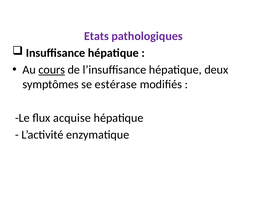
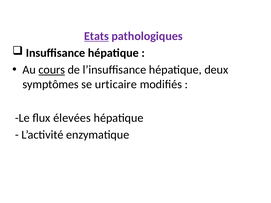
Etats underline: none -> present (96, 36)
estérase: estérase -> urticaire (116, 84)
acquise: acquise -> élevées (72, 118)
